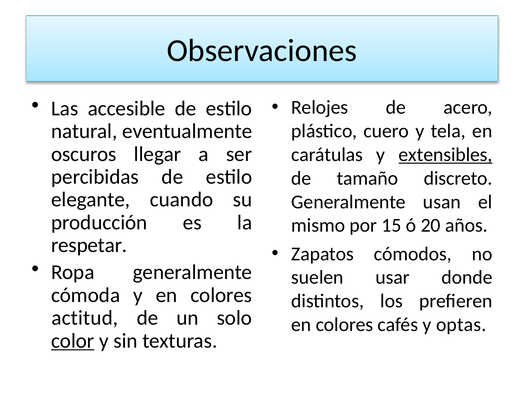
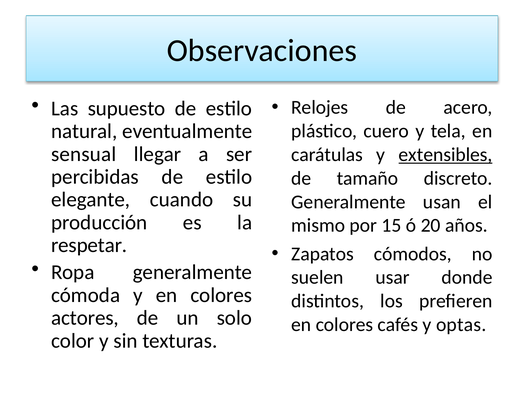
accesible: accesible -> supuesto (127, 108)
oscuros: oscuros -> sensual (84, 154)
actitud: actitud -> actores (85, 318)
color underline: present -> none (73, 341)
